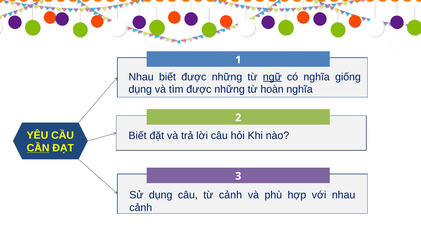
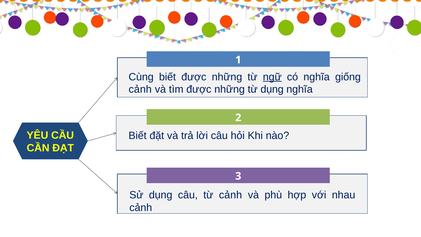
Nhau: Nhau -> Cùng (141, 77)
dụng: dụng -> cảnh (140, 89)
từ hoàn: hoàn -> dụng (272, 89)
CẦN underline: present -> none (38, 148)
